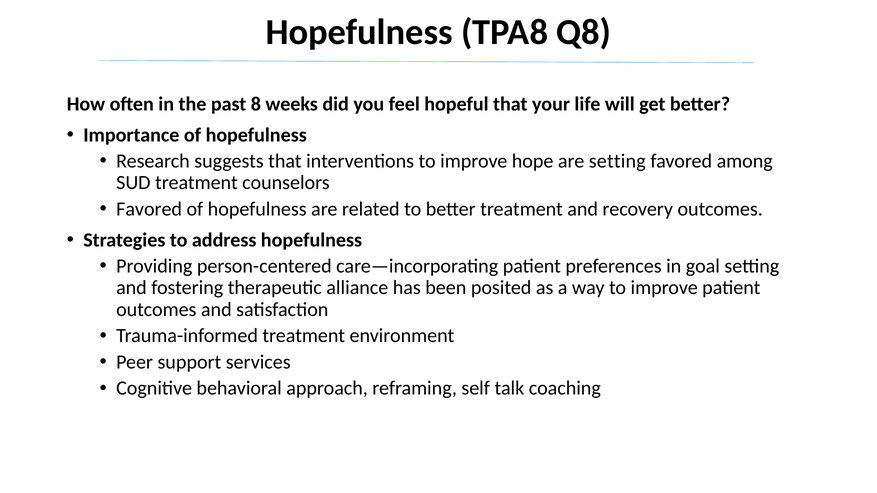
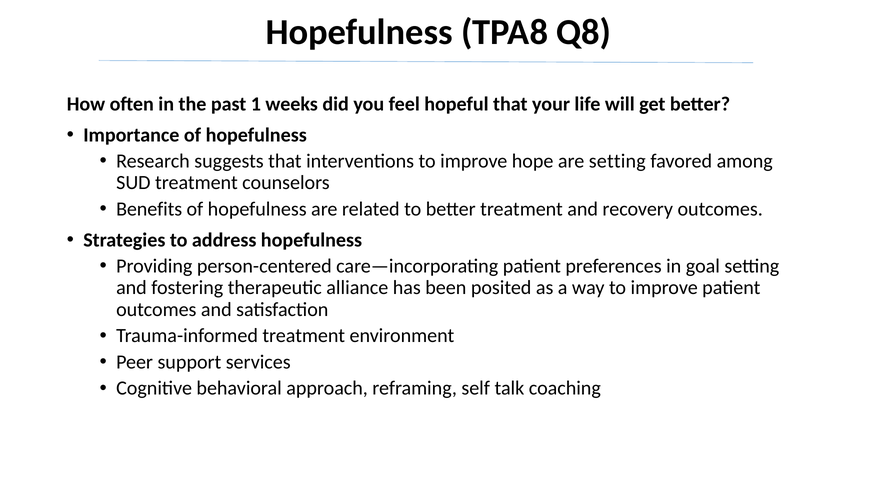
8: 8 -> 1 (256, 104)
Favored: Favored -> Benefits (149, 209)
